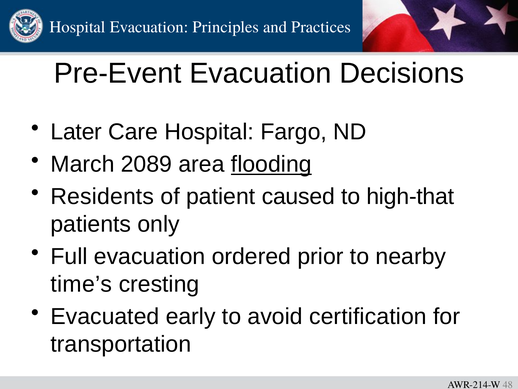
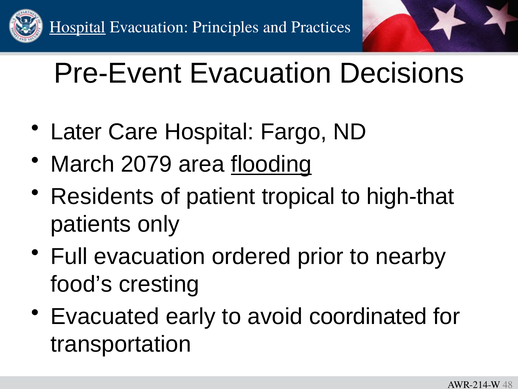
Hospital underline: none -> present (78, 27)
2089: 2089 -> 2079 (146, 164)
caused: caused -> tropical (298, 196)
time’s: time’s -> food’s (81, 284)
certification: certification -> coordinated (368, 316)
